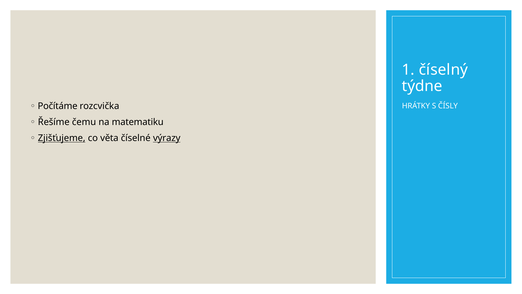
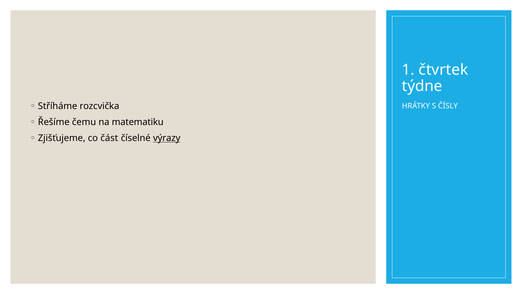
číselný: číselný -> čtvrtek (443, 70)
Počítáme: Počítáme -> Stříháme (58, 106)
Zjišťujeme underline: present -> none (62, 138)
věta: věta -> část (109, 138)
